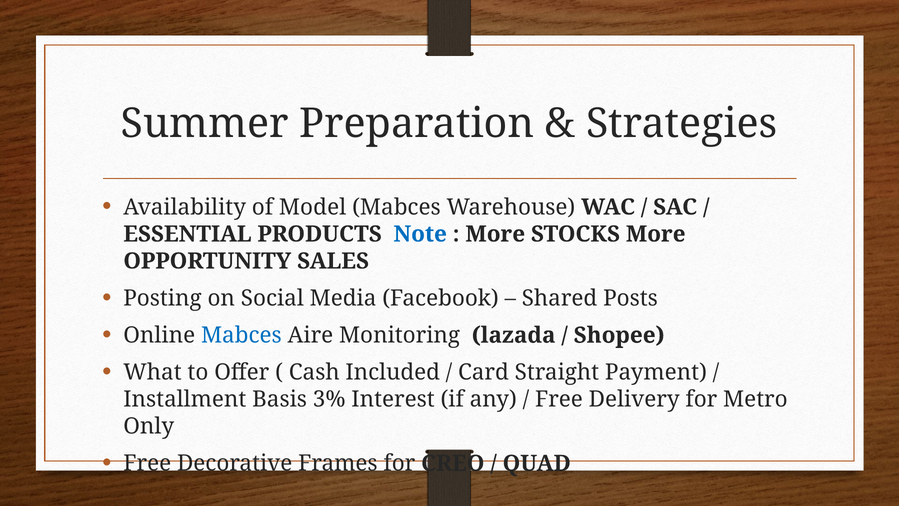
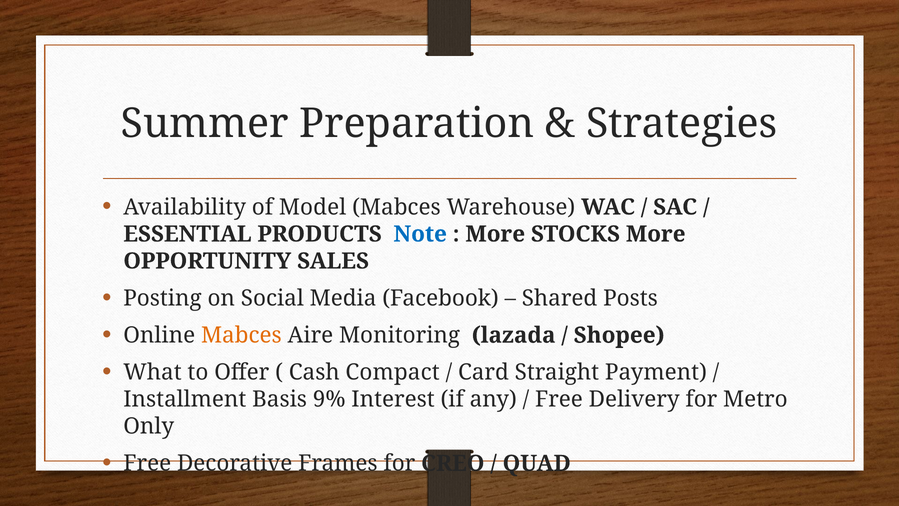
Mabces colour: blue -> orange (241, 335)
Included: Included -> Compact (393, 372)
3%: 3% -> 9% (329, 399)
